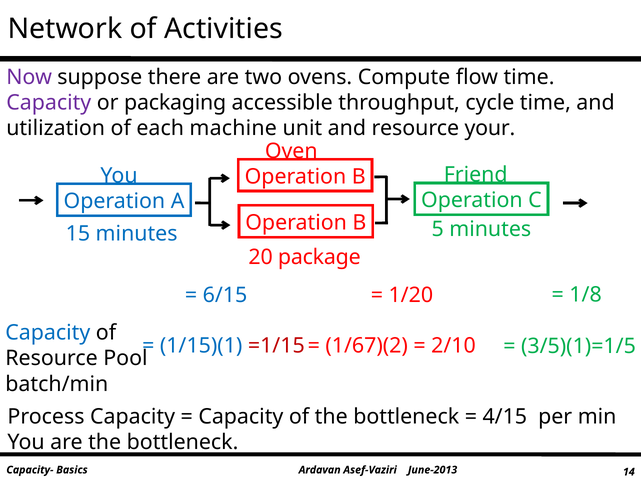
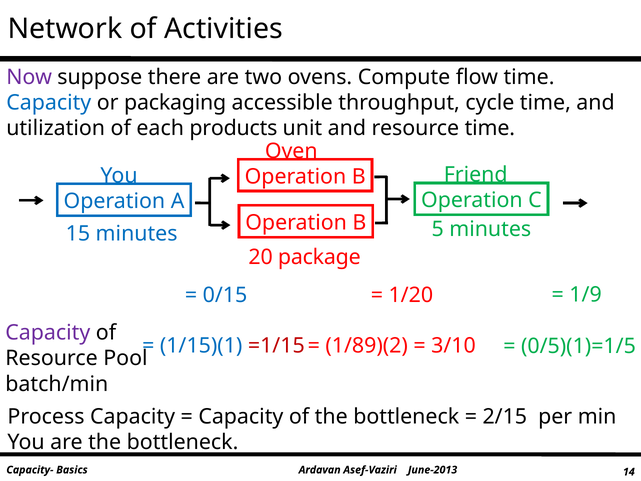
Capacity colour: purple -> blue (49, 103)
machine: machine -> products (233, 128)
resource your: your -> time (490, 128)
6/15: 6/15 -> 0/15 (225, 295)
1/8: 1/8 -> 1/9 (586, 295)
Capacity colour: blue -> purple (48, 333)
1/67)(2: 1/67)(2 -> 1/89)(2 (367, 346)
2/10: 2/10 -> 3/10 (453, 346)
3/5)(1)=1/5: 3/5)(1)=1/5 -> 0/5)(1)=1/5 (578, 346)
4/15: 4/15 -> 2/15 (505, 417)
